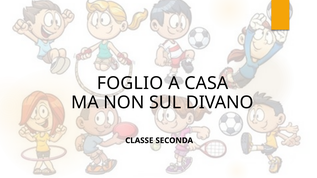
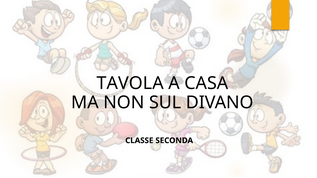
FOGLIO: FOGLIO -> TAVOLA (130, 83)
